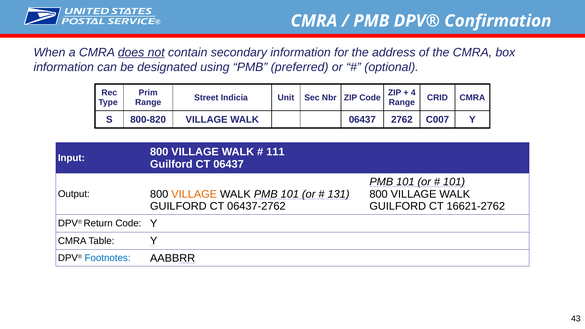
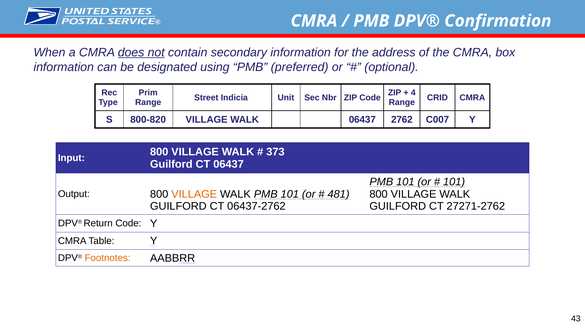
111: 111 -> 373 (275, 152)
131: 131 -> 481 (339, 194)
16621-2762: 16621-2762 -> 27271-2762 (476, 206)
Footnotes colour: blue -> orange (108, 258)
